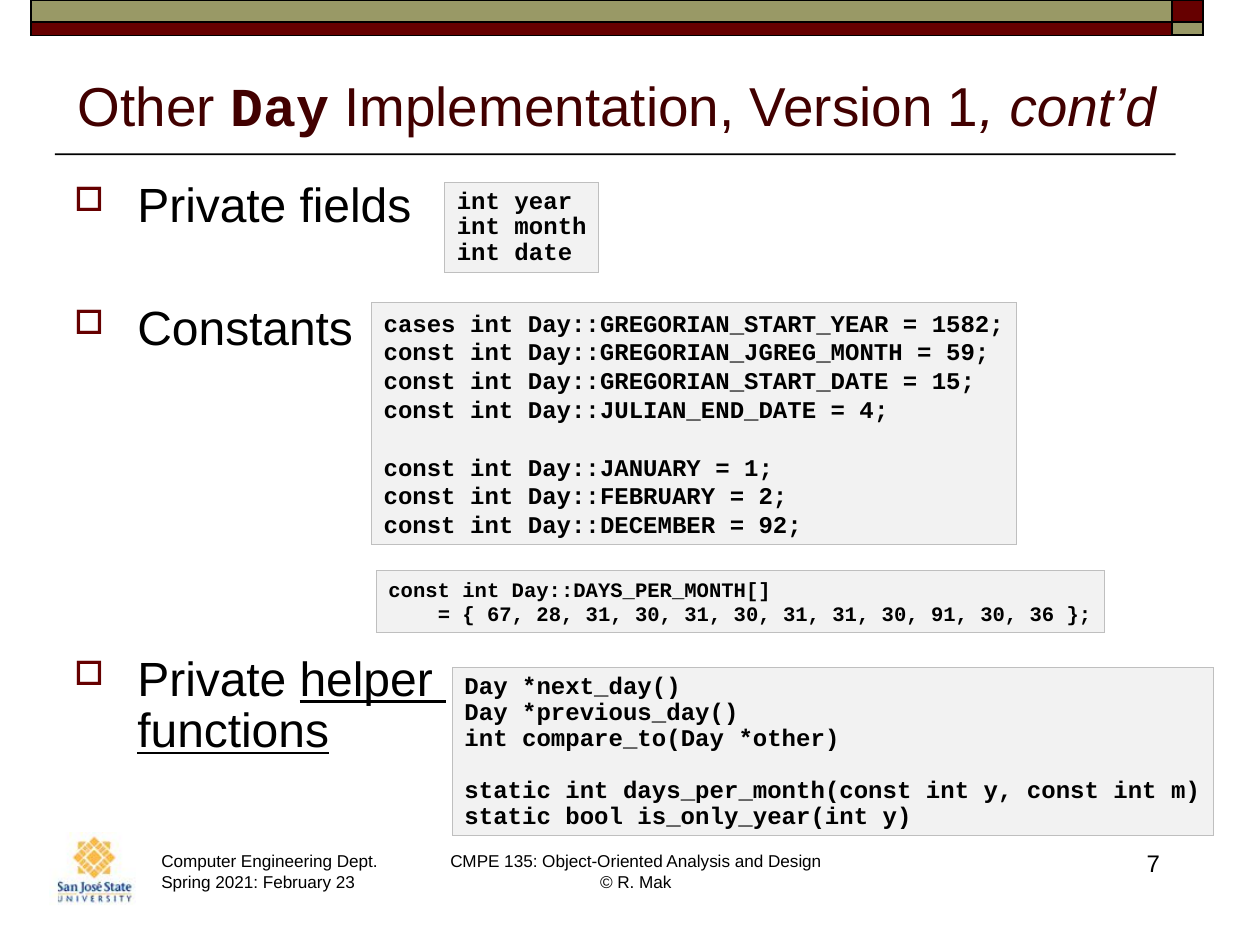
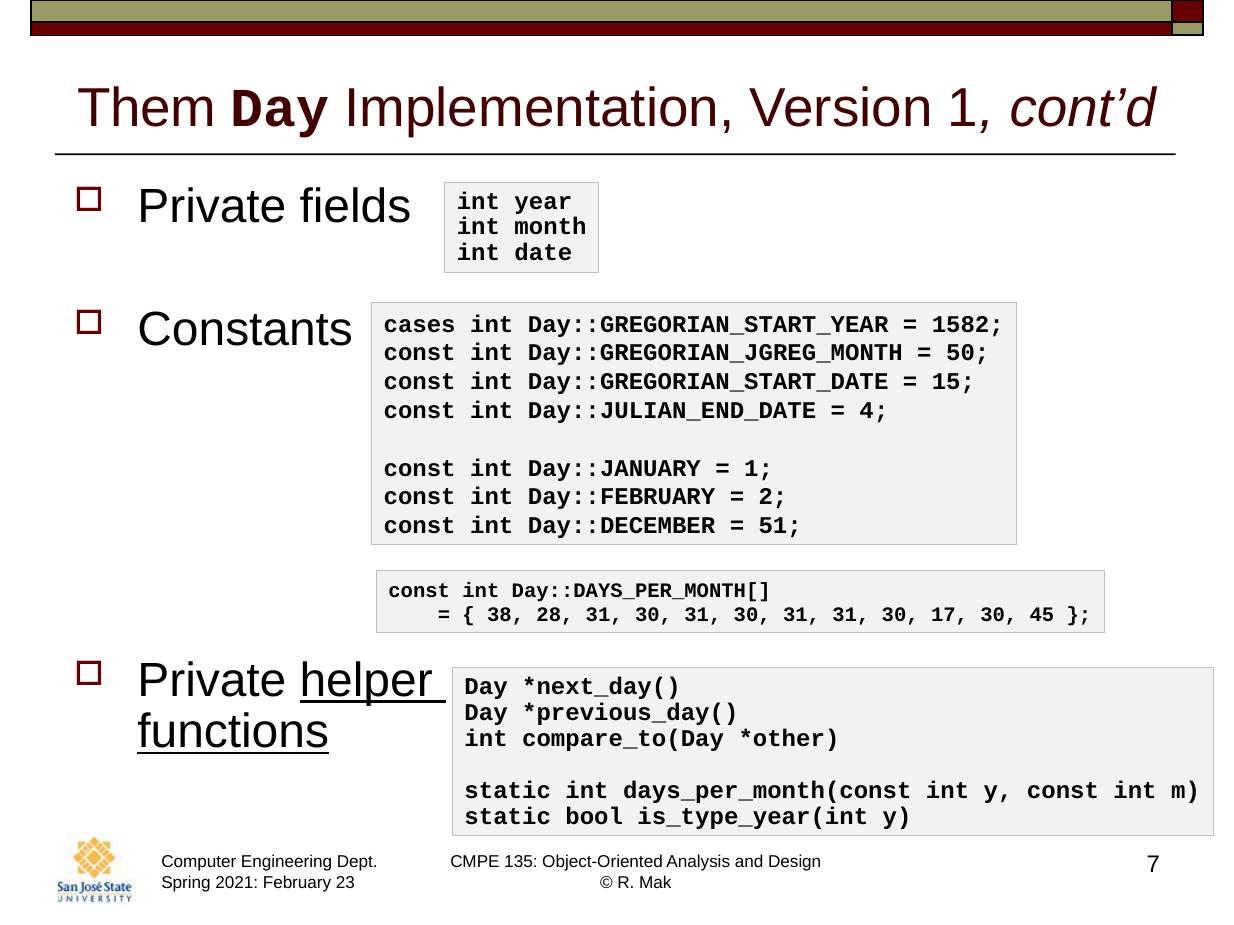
Other: Other -> Them (147, 109)
59: 59 -> 50 (968, 353)
92: 92 -> 51 (780, 526)
67: 67 -> 38 (506, 616)
91: 91 -> 17 (950, 616)
36: 36 -> 45 (1042, 616)
is_only_year(int: is_only_year(int -> is_type_year(int (753, 817)
